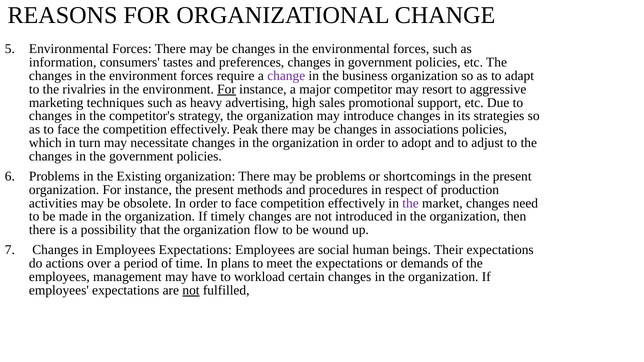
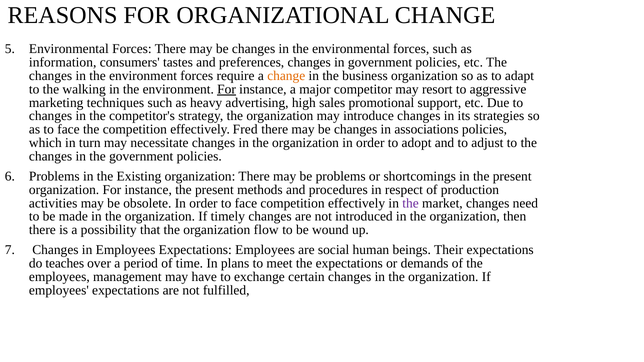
change colour: purple -> orange (286, 76)
rivalries: rivalries -> walking (84, 89)
Peak: Peak -> Fred (245, 130)
actions: actions -> teaches (65, 264)
workload: workload -> exchange (259, 277)
not underline: present -> none (191, 290)
